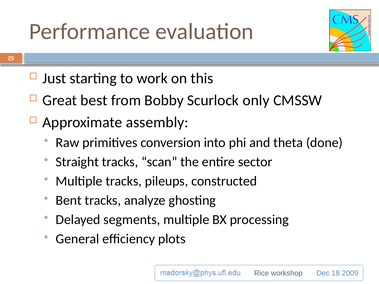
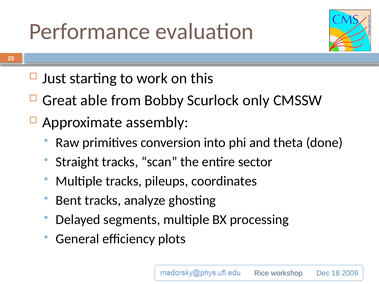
best: best -> able (94, 100)
constructed: constructed -> coordinates (224, 181)
